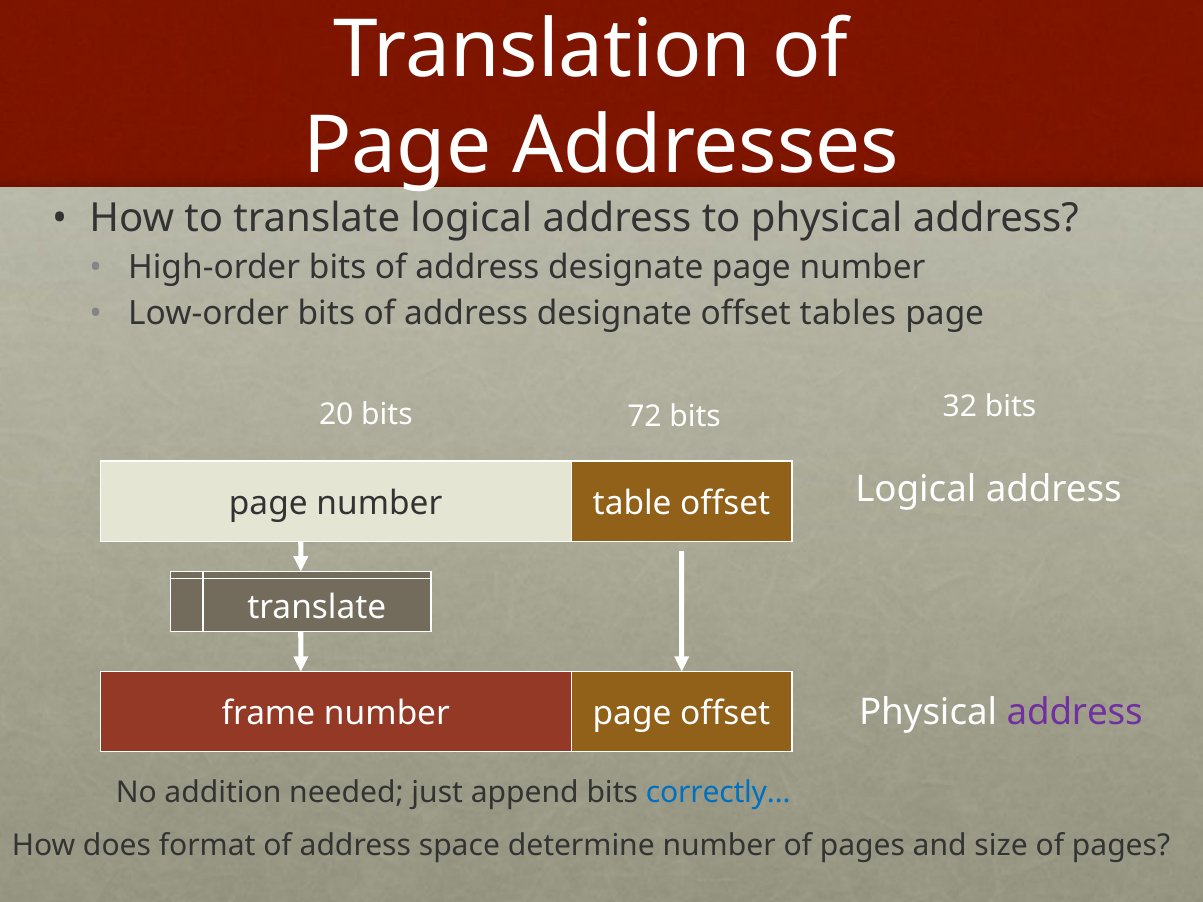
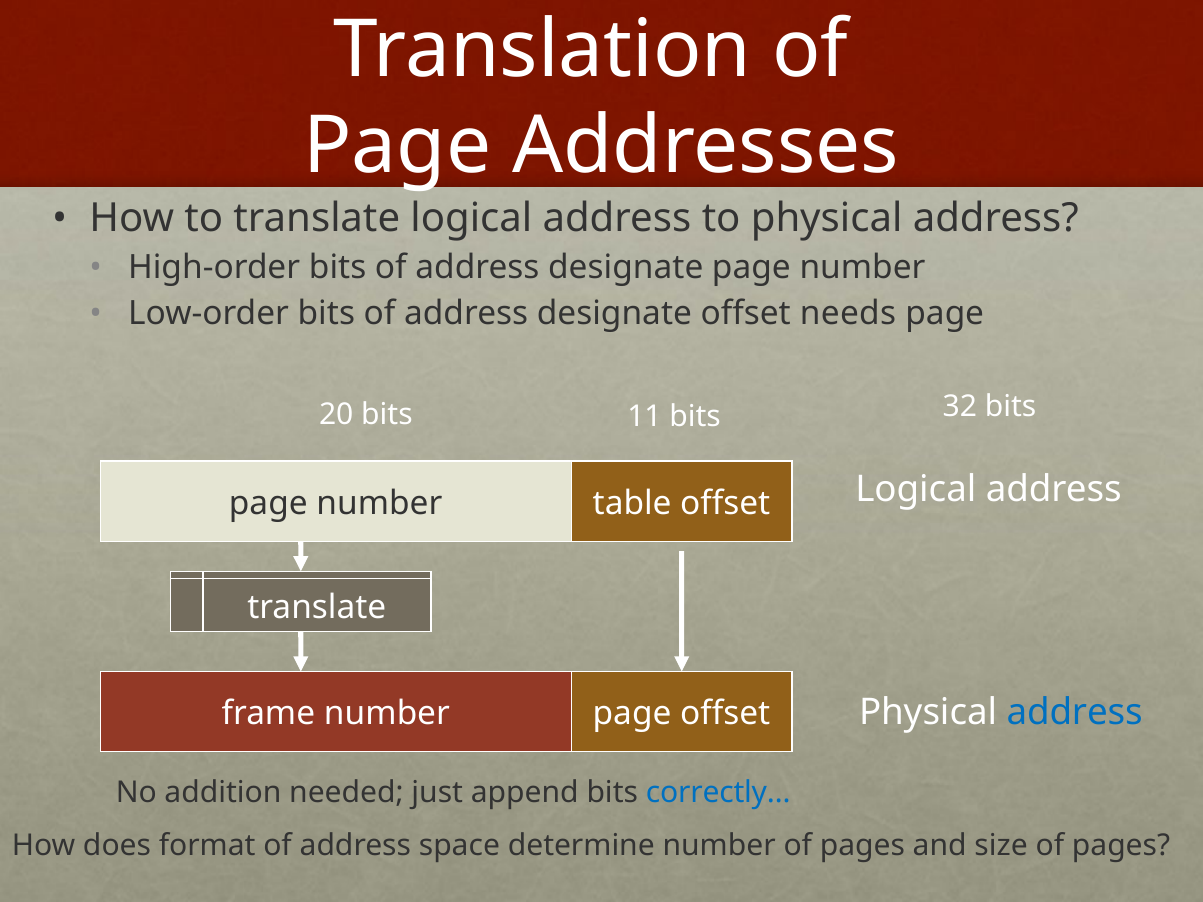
tables: tables -> needs (848, 314)
72: 72 -> 11 (644, 417)
address colour: purple -> blue (1075, 712)
